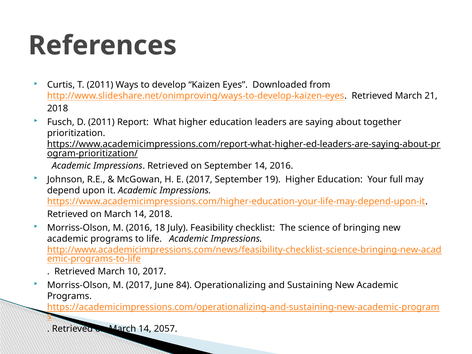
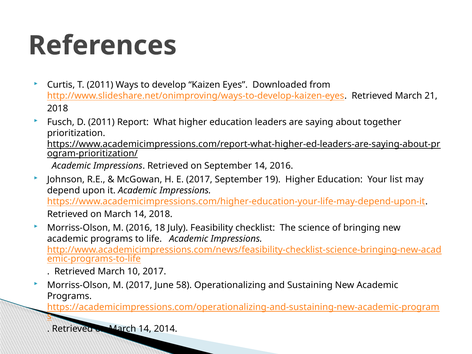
full: full -> list (396, 179)
84: 84 -> 58 (184, 285)
2057: 2057 -> 2014 (166, 329)
